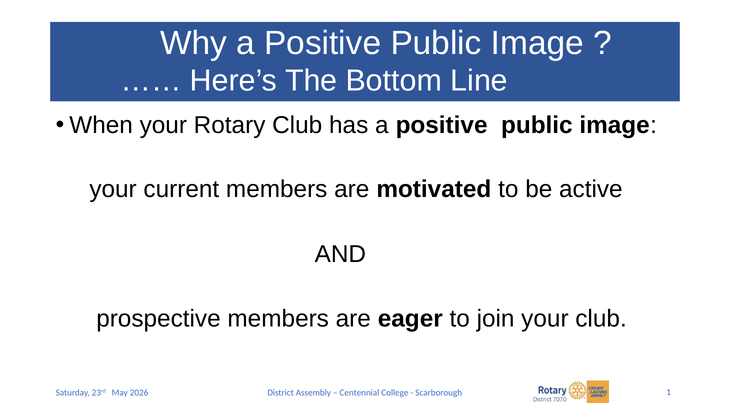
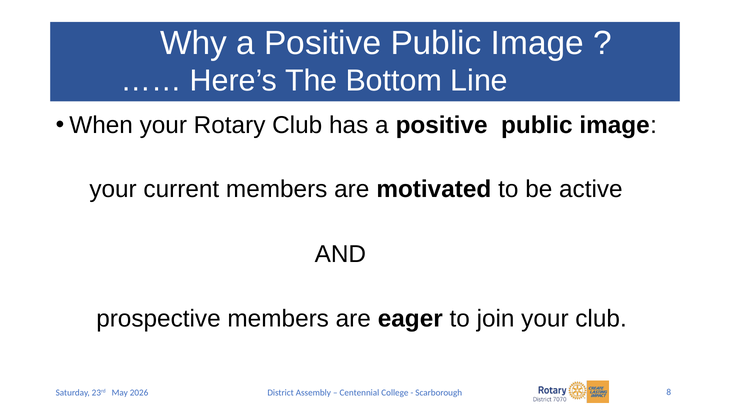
1: 1 -> 8 (669, 392)
